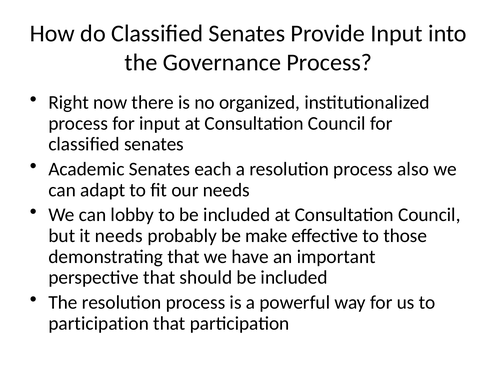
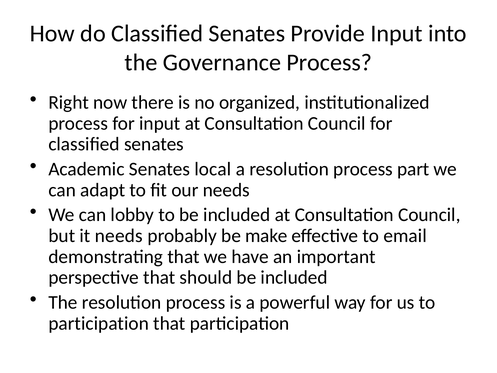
each: each -> local (213, 169)
also: also -> part (413, 169)
those: those -> email (405, 236)
